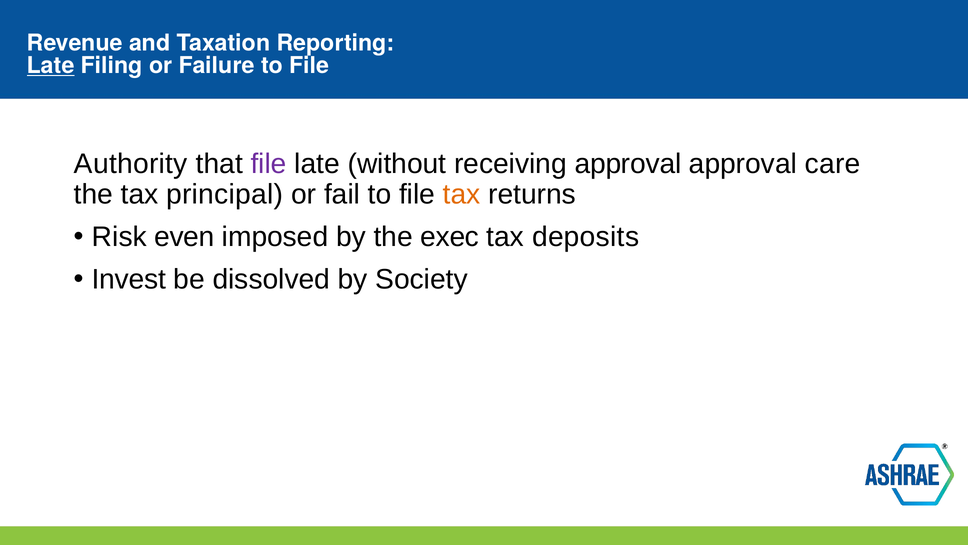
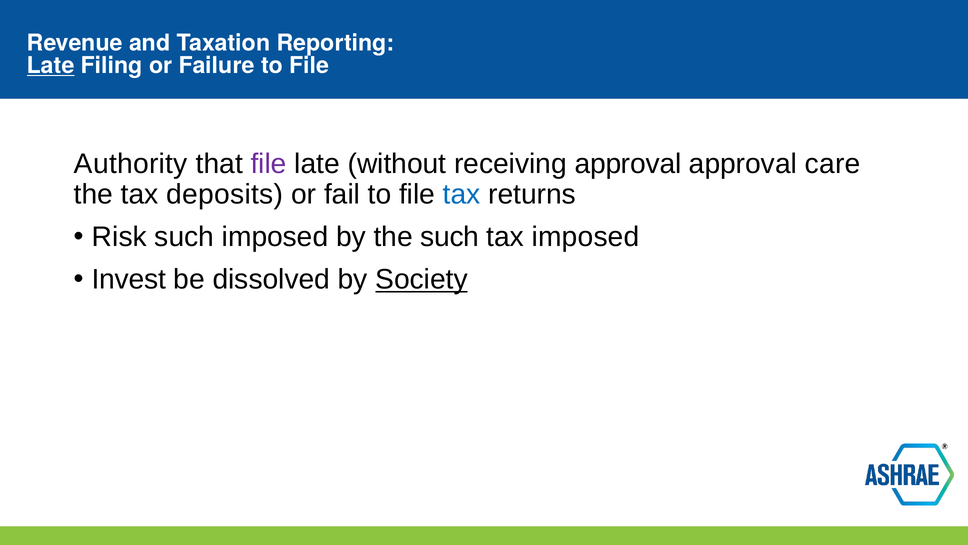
principal: principal -> deposits (225, 194)
tax colour: orange -> blue (462, 194)
Risk even: even -> such (184, 237)
the exec: exec -> such (450, 237)
tax deposits: deposits -> imposed (586, 237)
Society underline: none -> present (421, 279)
